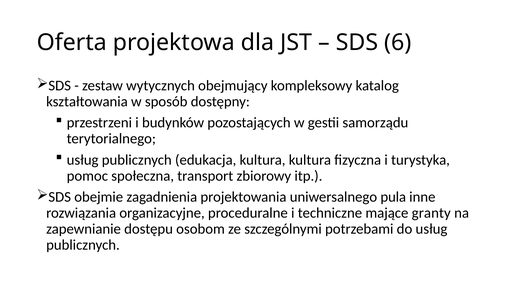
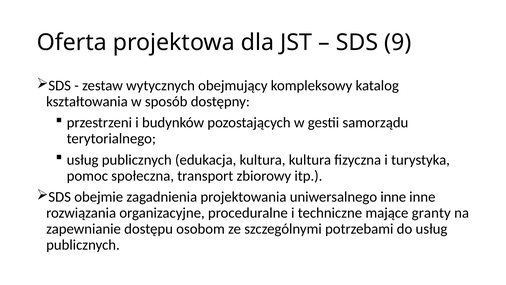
6: 6 -> 9 (398, 43)
uniwersalnego pula: pula -> inne (393, 197)
